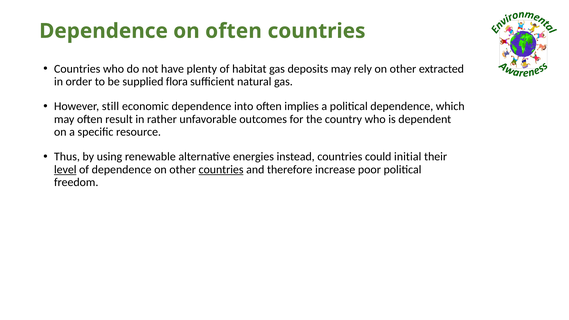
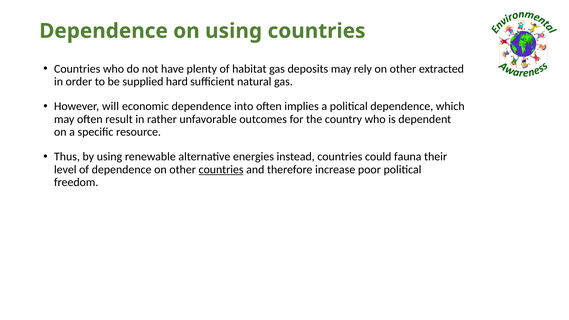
on often: often -> using (234, 31)
flora: flora -> hard (177, 82)
still: still -> will (111, 106)
initial: initial -> fauna (408, 157)
level underline: present -> none (65, 169)
